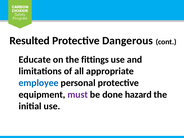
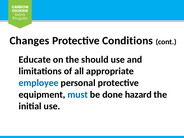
Resulted: Resulted -> Changes (29, 41)
Dangerous: Dangerous -> Conditions (128, 41)
fittings: fittings -> should (95, 60)
must colour: purple -> blue (78, 95)
